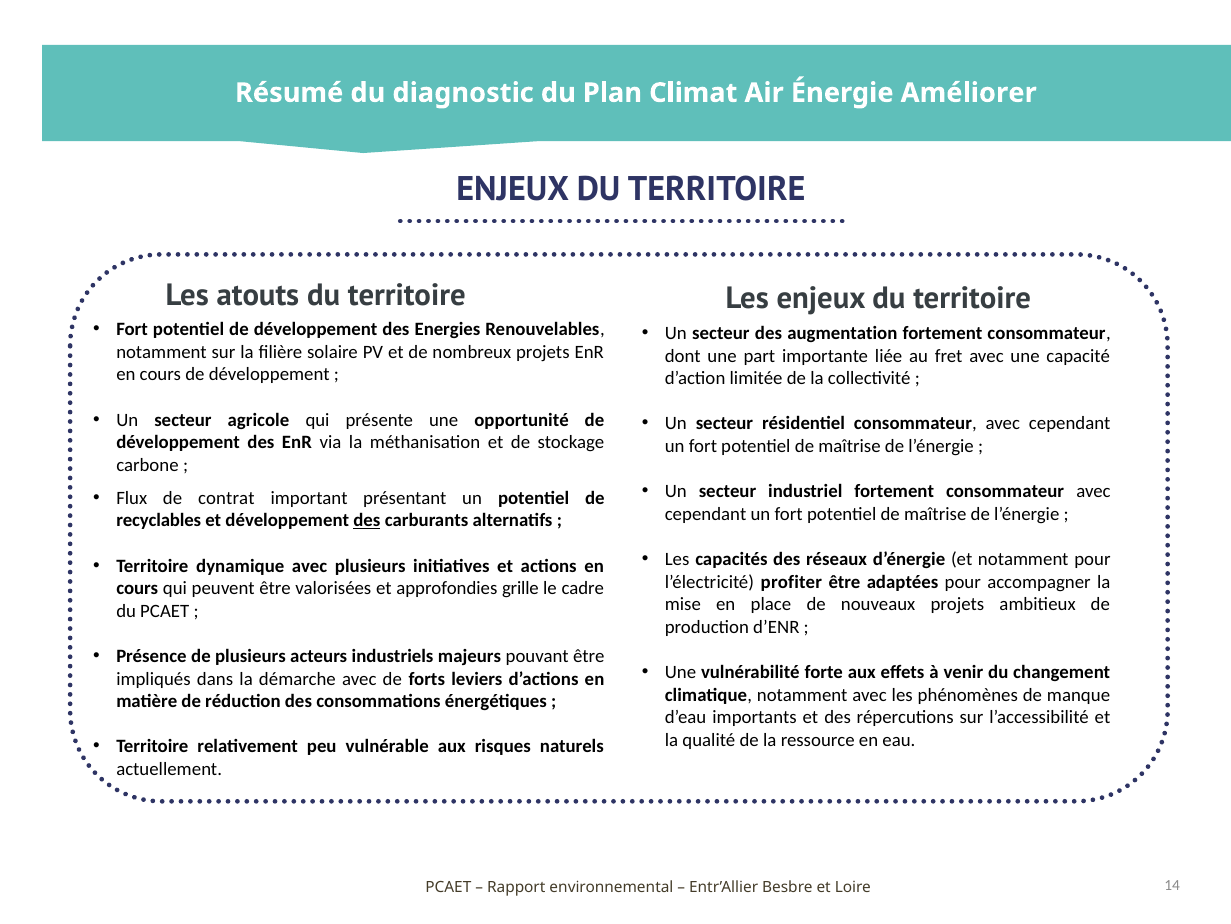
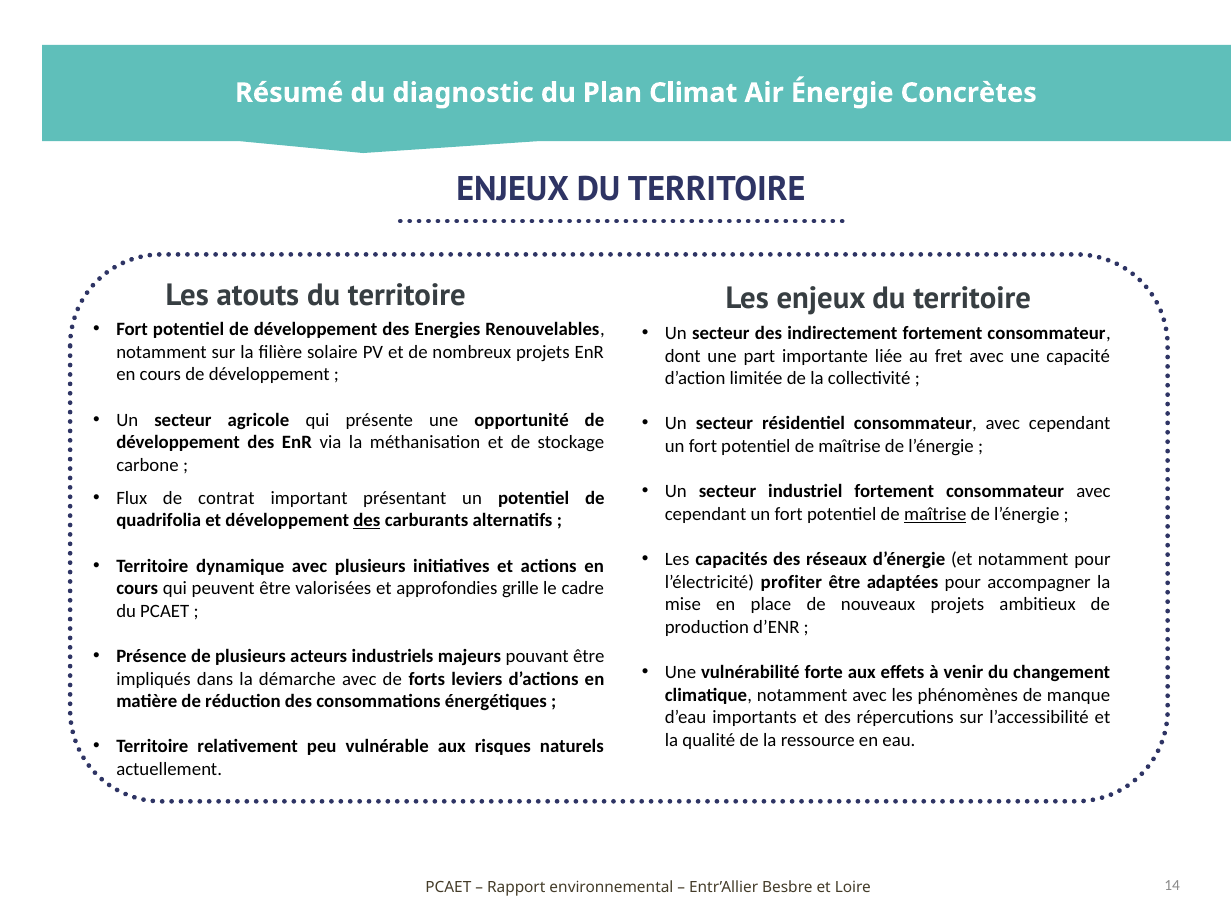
Améliorer: Améliorer -> Concrètes (969, 93)
augmentation: augmentation -> indirectement (842, 333)
maîtrise underline: none -> present (935, 514)
recyclables: recyclables -> quadrifolia (159, 520)
